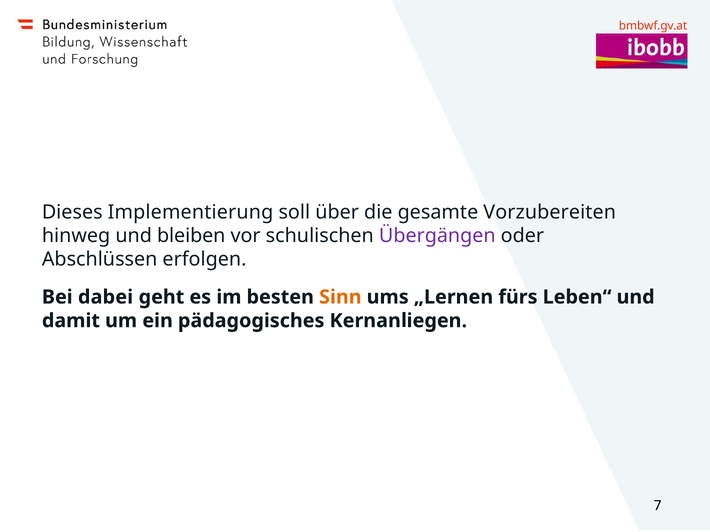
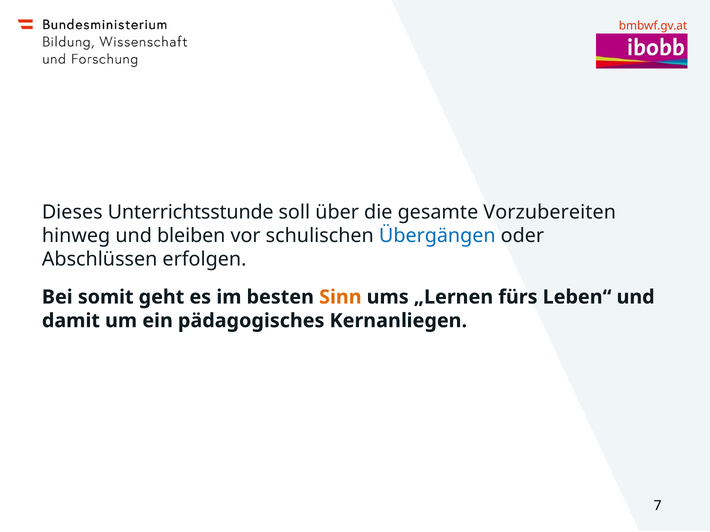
Implementierung: Implementierung -> Unterrichtsstunde (191, 212)
Übergängen colour: purple -> blue (437, 236)
dabei: dabei -> somit (106, 297)
